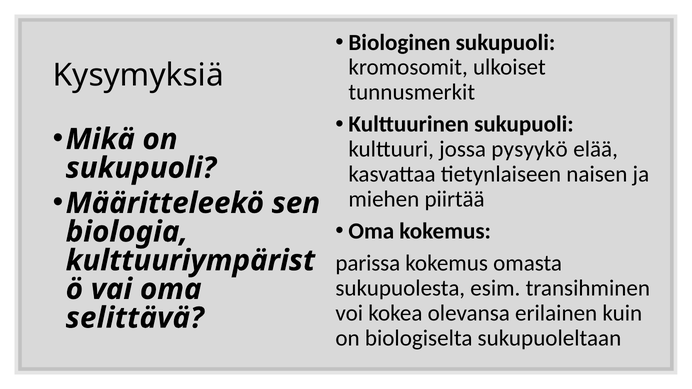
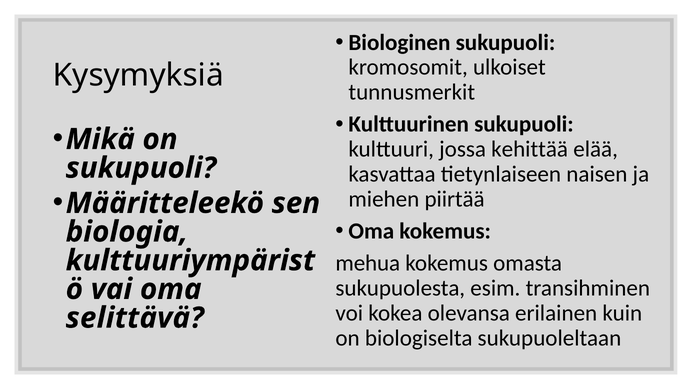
pysyykö: pysyykö -> kehittää (530, 149)
parissa: parissa -> mehua (368, 264)
